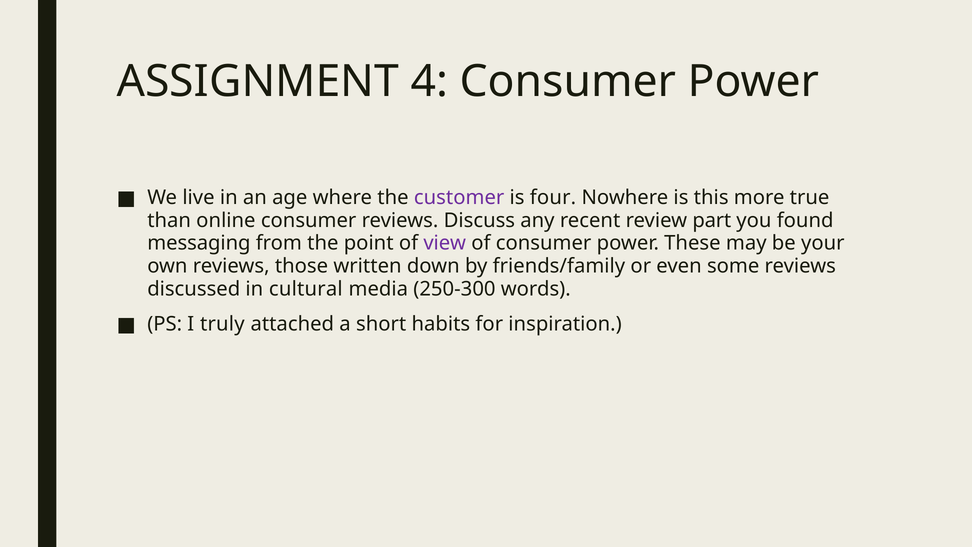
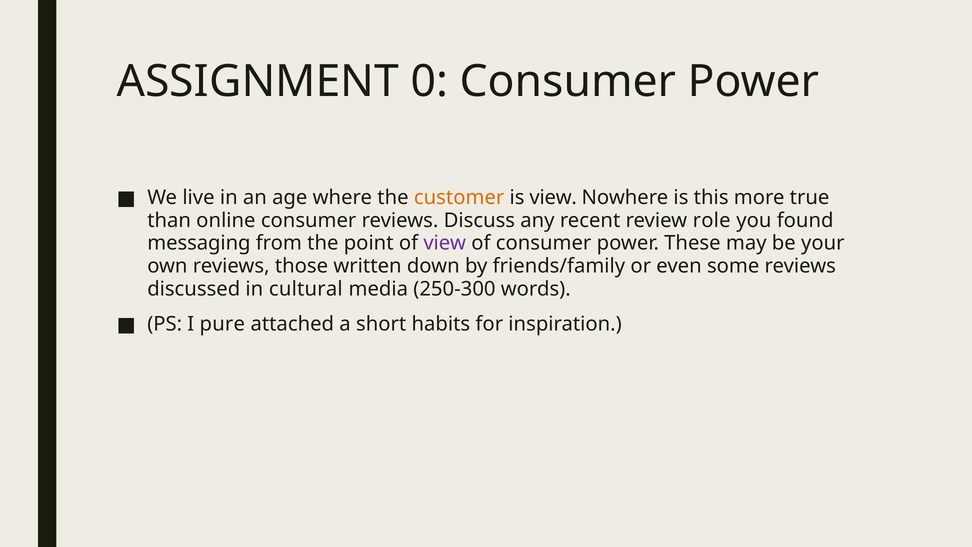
4: 4 -> 0 (429, 82)
customer colour: purple -> orange (459, 197)
is four: four -> view (553, 197)
part: part -> role (712, 220)
truly: truly -> pure (222, 324)
